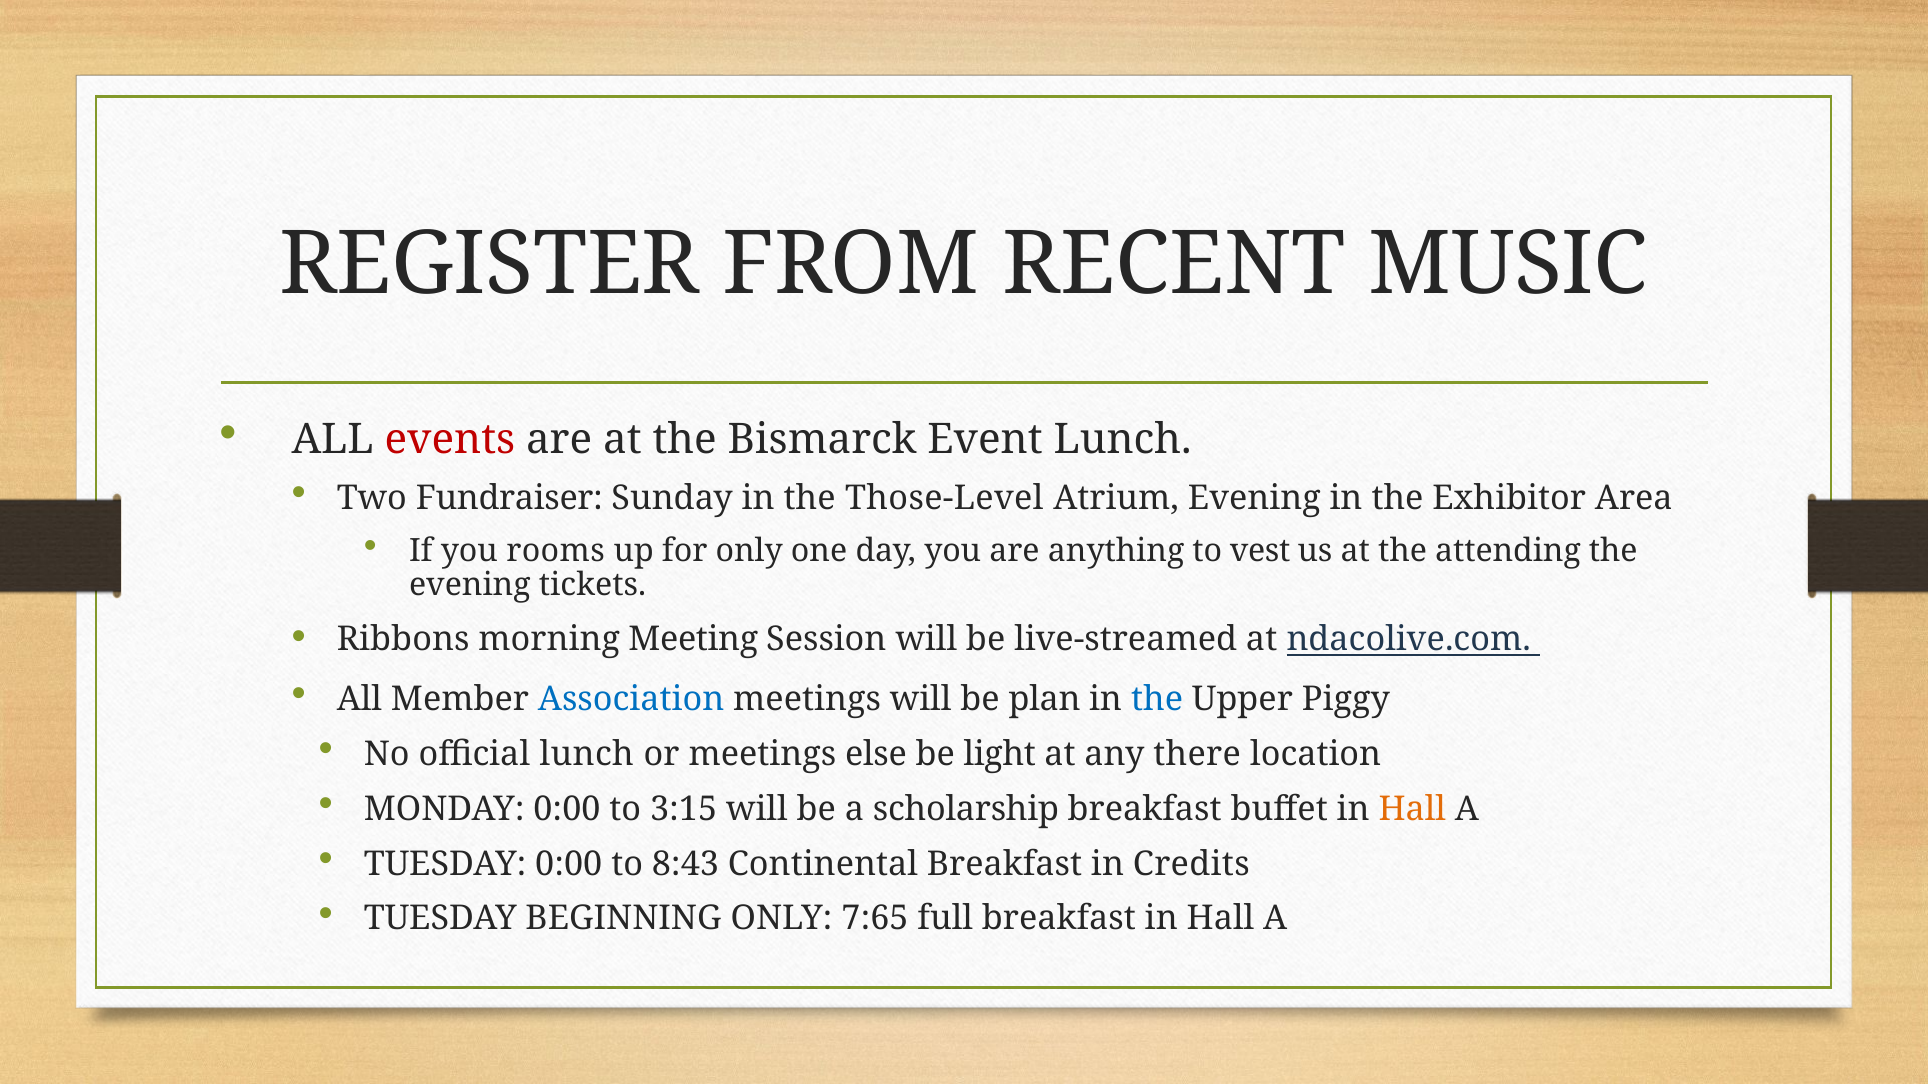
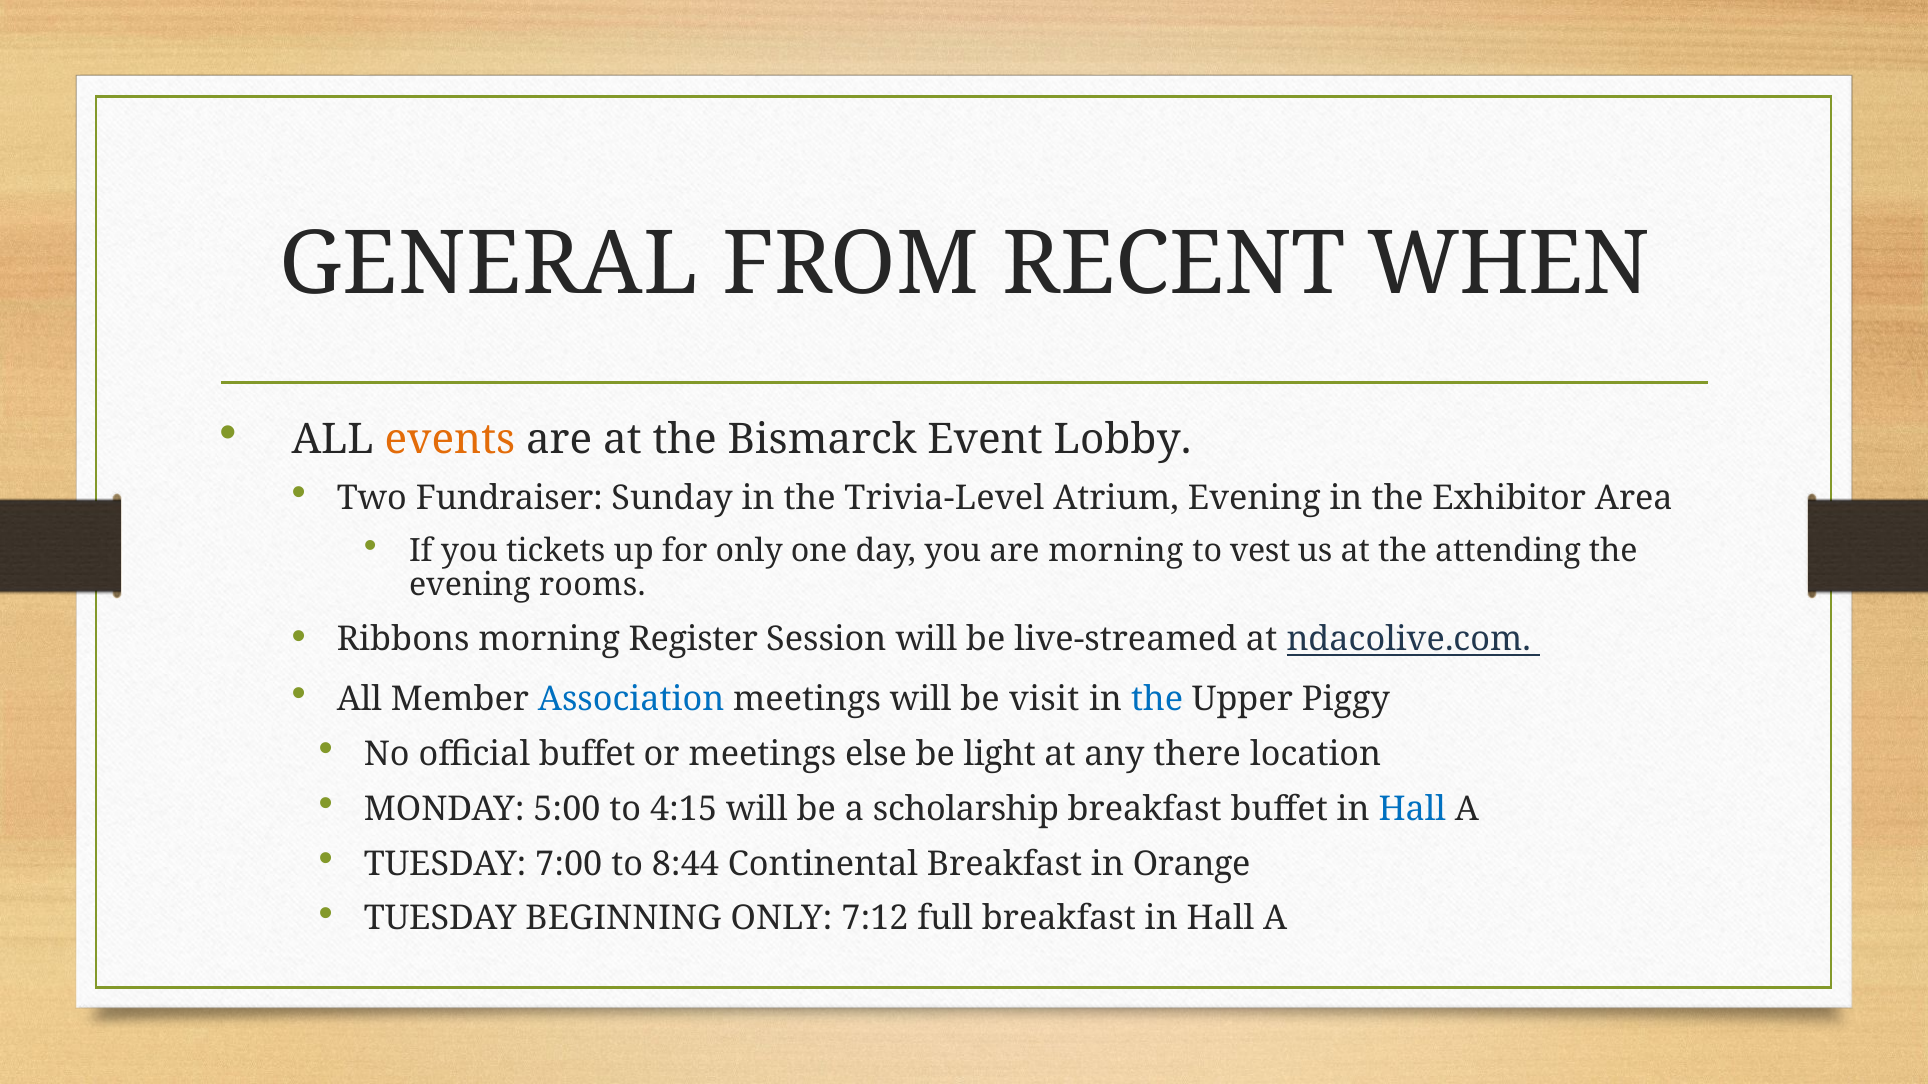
REGISTER: REGISTER -> GENERAL (489, 265)
MUSIC: MUSIC -> WHEN (1509, 265)
events colour: red -> orange (450, 440)
Event Lunch: Lunch -> Lobby (1123, 440)
Those-Level: Those-Level -> Trivia-Level (944, 498)
rooms: rooms -> tickets (556, 551)
are anything: anything -> morning (1116, 551)
tickets: tickets -> rooms (592, 586)
Meeting: Meeting -> Register (693, 640)
plan: plan -> visit (1044, 700)
official lunch: lunch -> buffet (587, 754)
MONDAY 0:00: 0:00 -> 5:00 (567, 809)
3:15: 3:15 -> 4:15 (684, 809)
Hall colour: orange -> blue (1412, 809)
TUESDAY 0:00: 0:00 -> 7:00 (569, 864)
8:43: 8:43 -> 8:44 (685, 864)
Credits: Credits -> Orange (1192, 864)
7:65: 7:65 -> 7:12 (875, 919)
